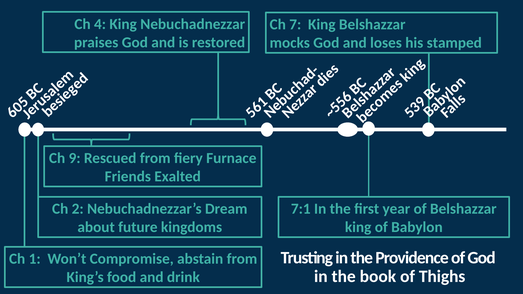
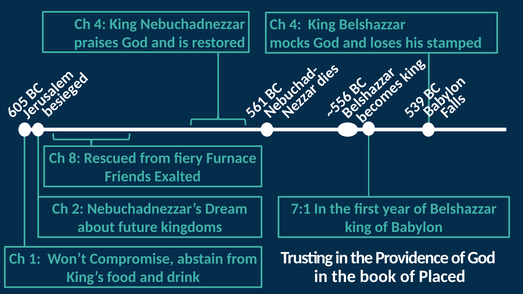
7: 7 -> 4 (295, 25)
Ch 9: 9 -> 8 (75, 158)
Thighs: Thighs -> Placed (442, 277)
